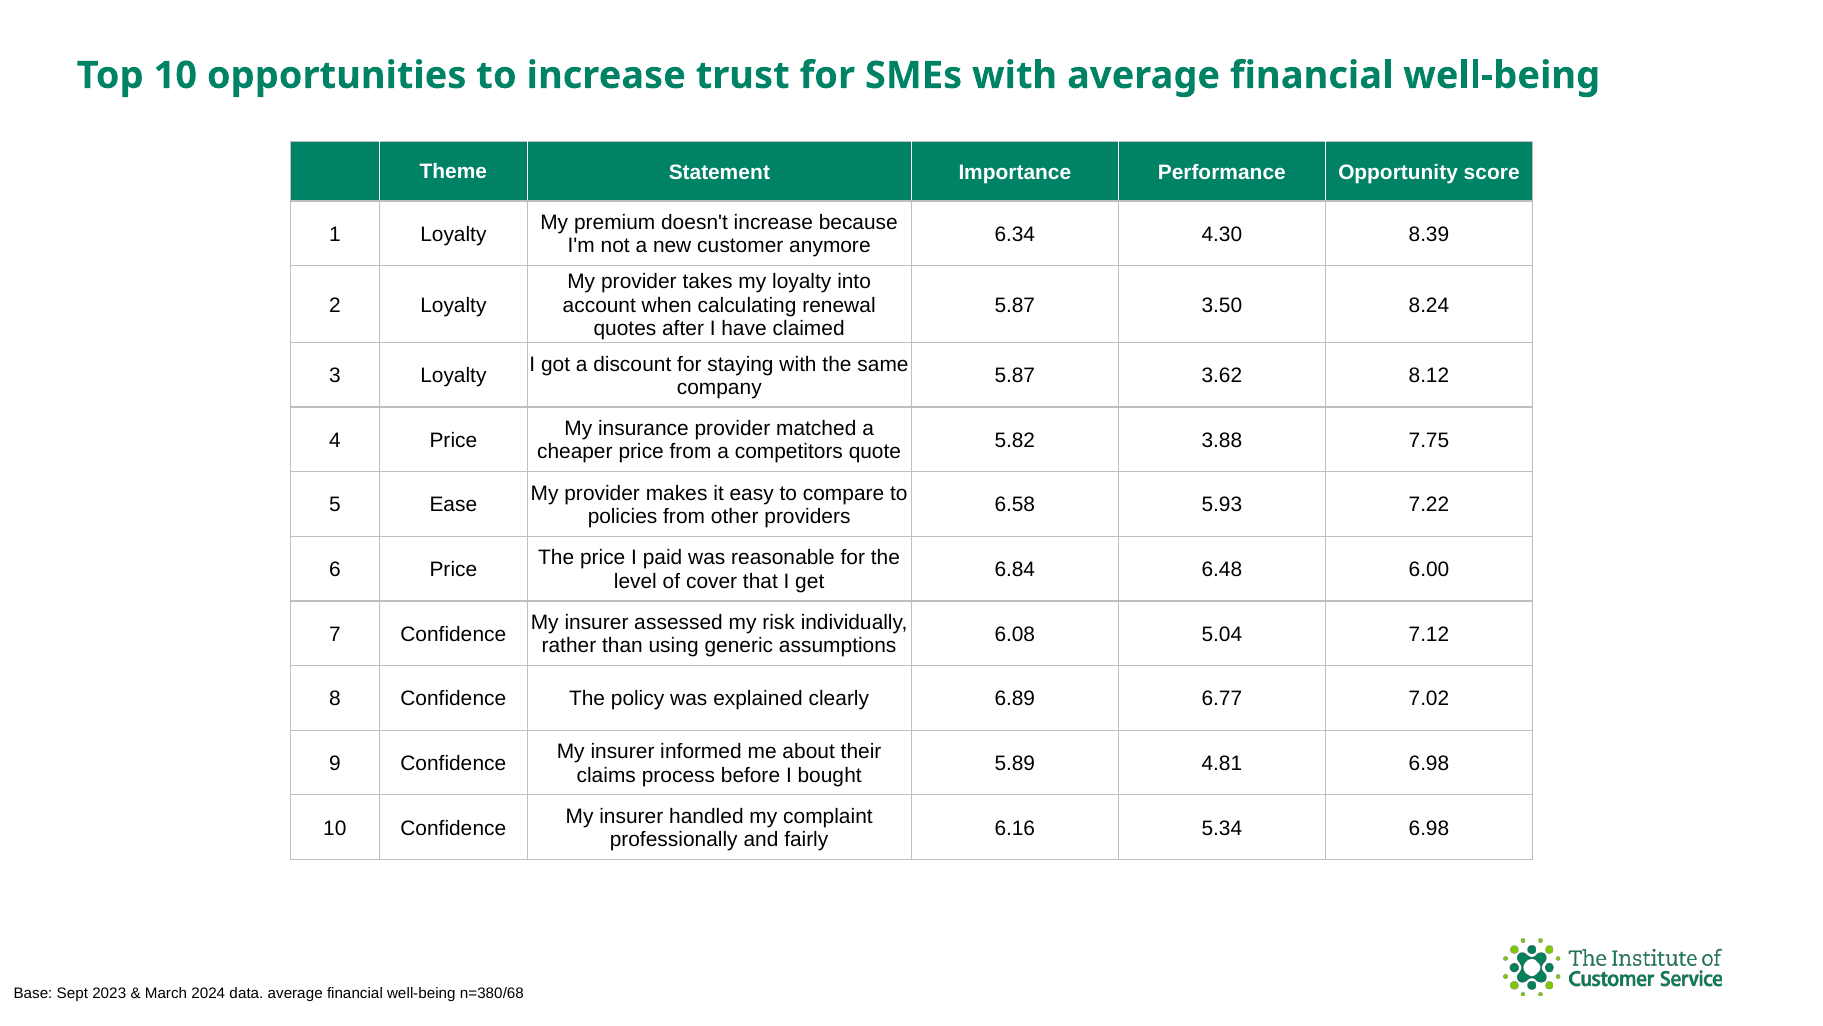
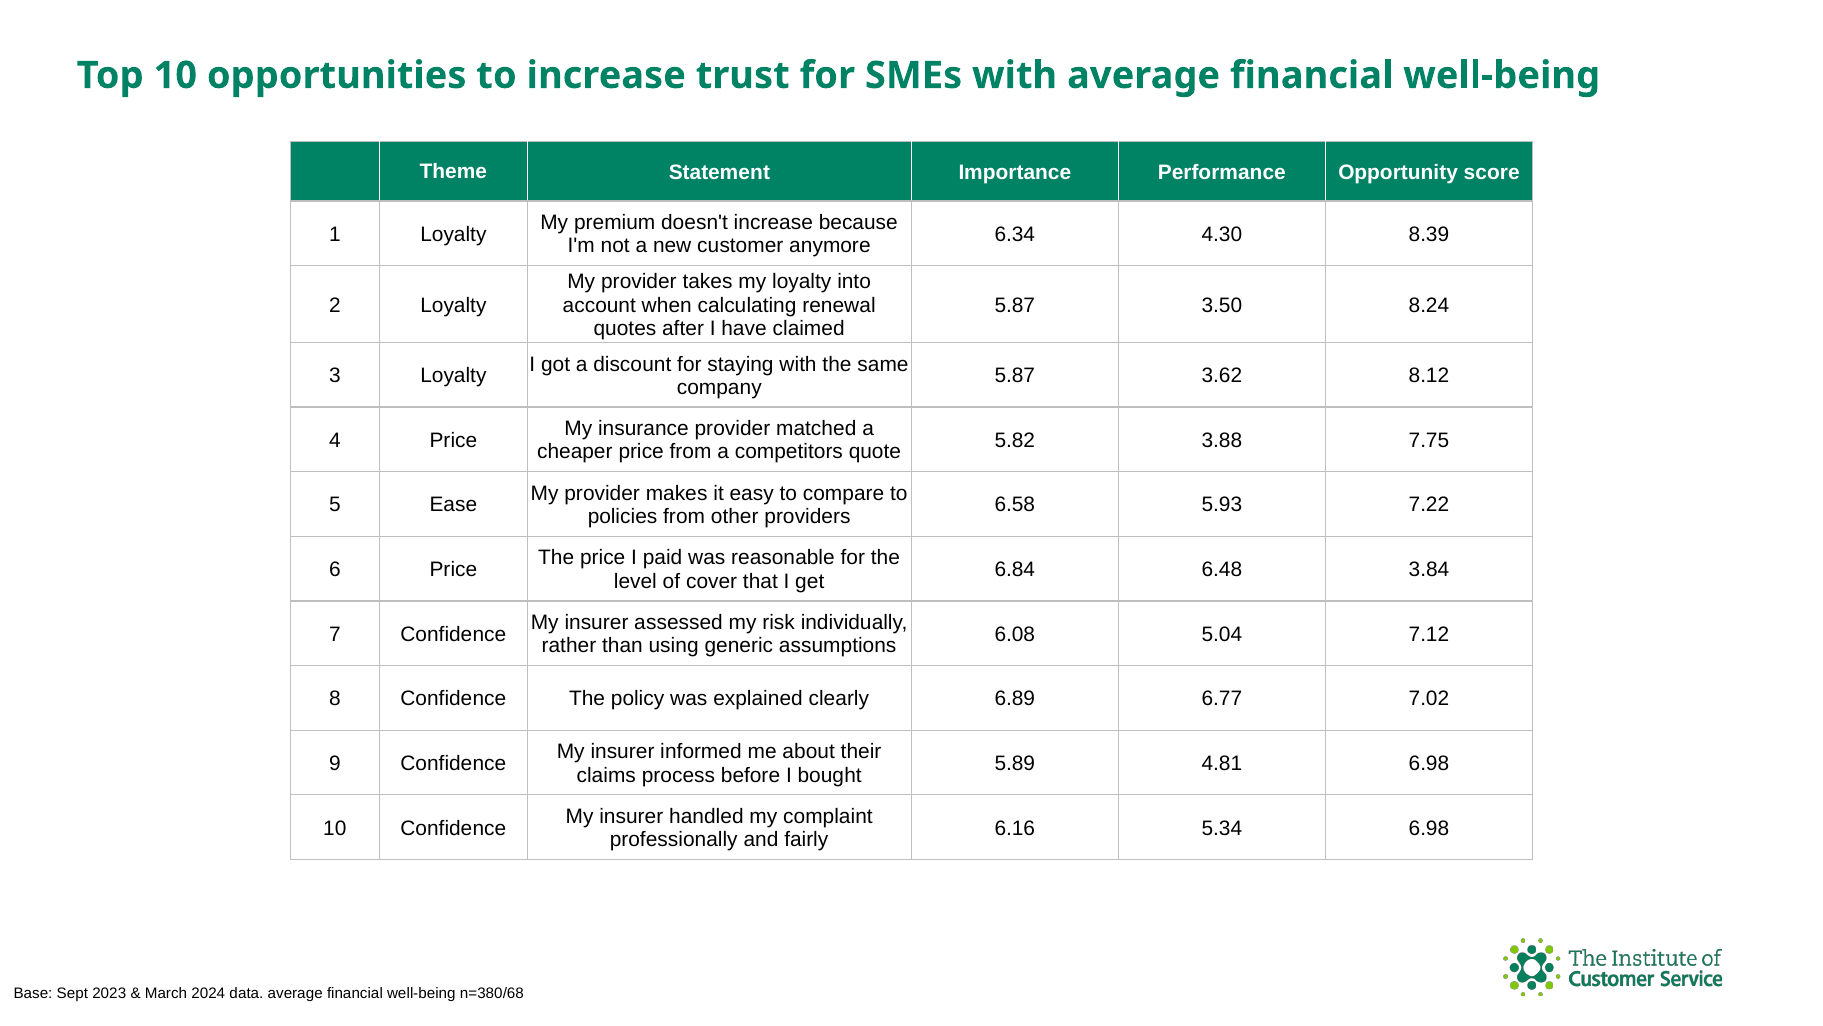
6.00: 6.00 -> 3.84 (1429, 569)
